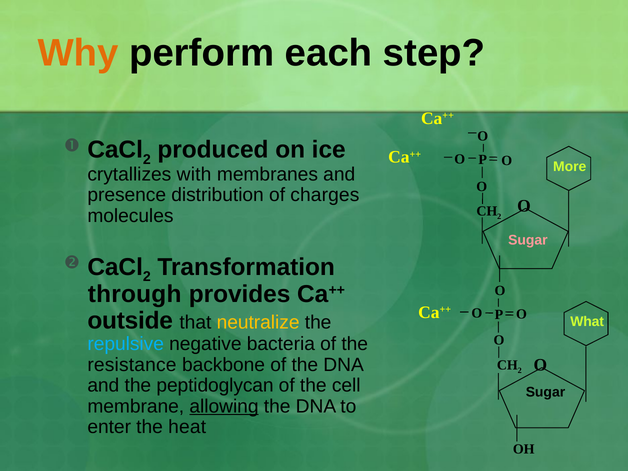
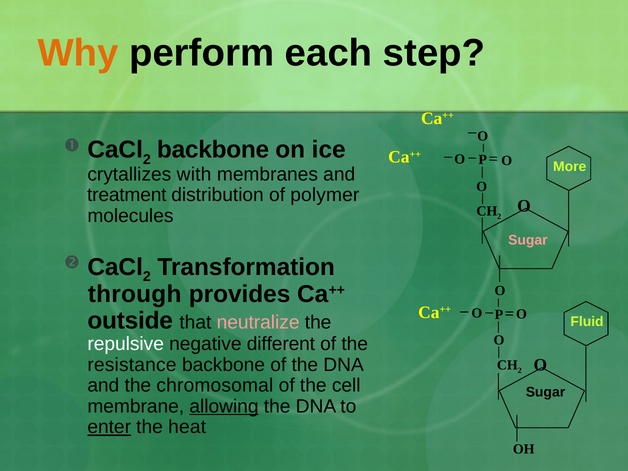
produced: produced -> backbone (213, 150)
presence: presence -> treatment (127, 195)
charges: charges -> polymer (325, 195)
neutralize colour: yellow -> pink (258, 322)
What: What -> Fluid (587, 322)
repulsive colour: light blue -> white (126, 344)
bacteria: bacteria -> different (281, 344)
peptidoglycan: peptidoglycan -> chromosomal (215, 386)
enter underline: none -> present (109, 427)
